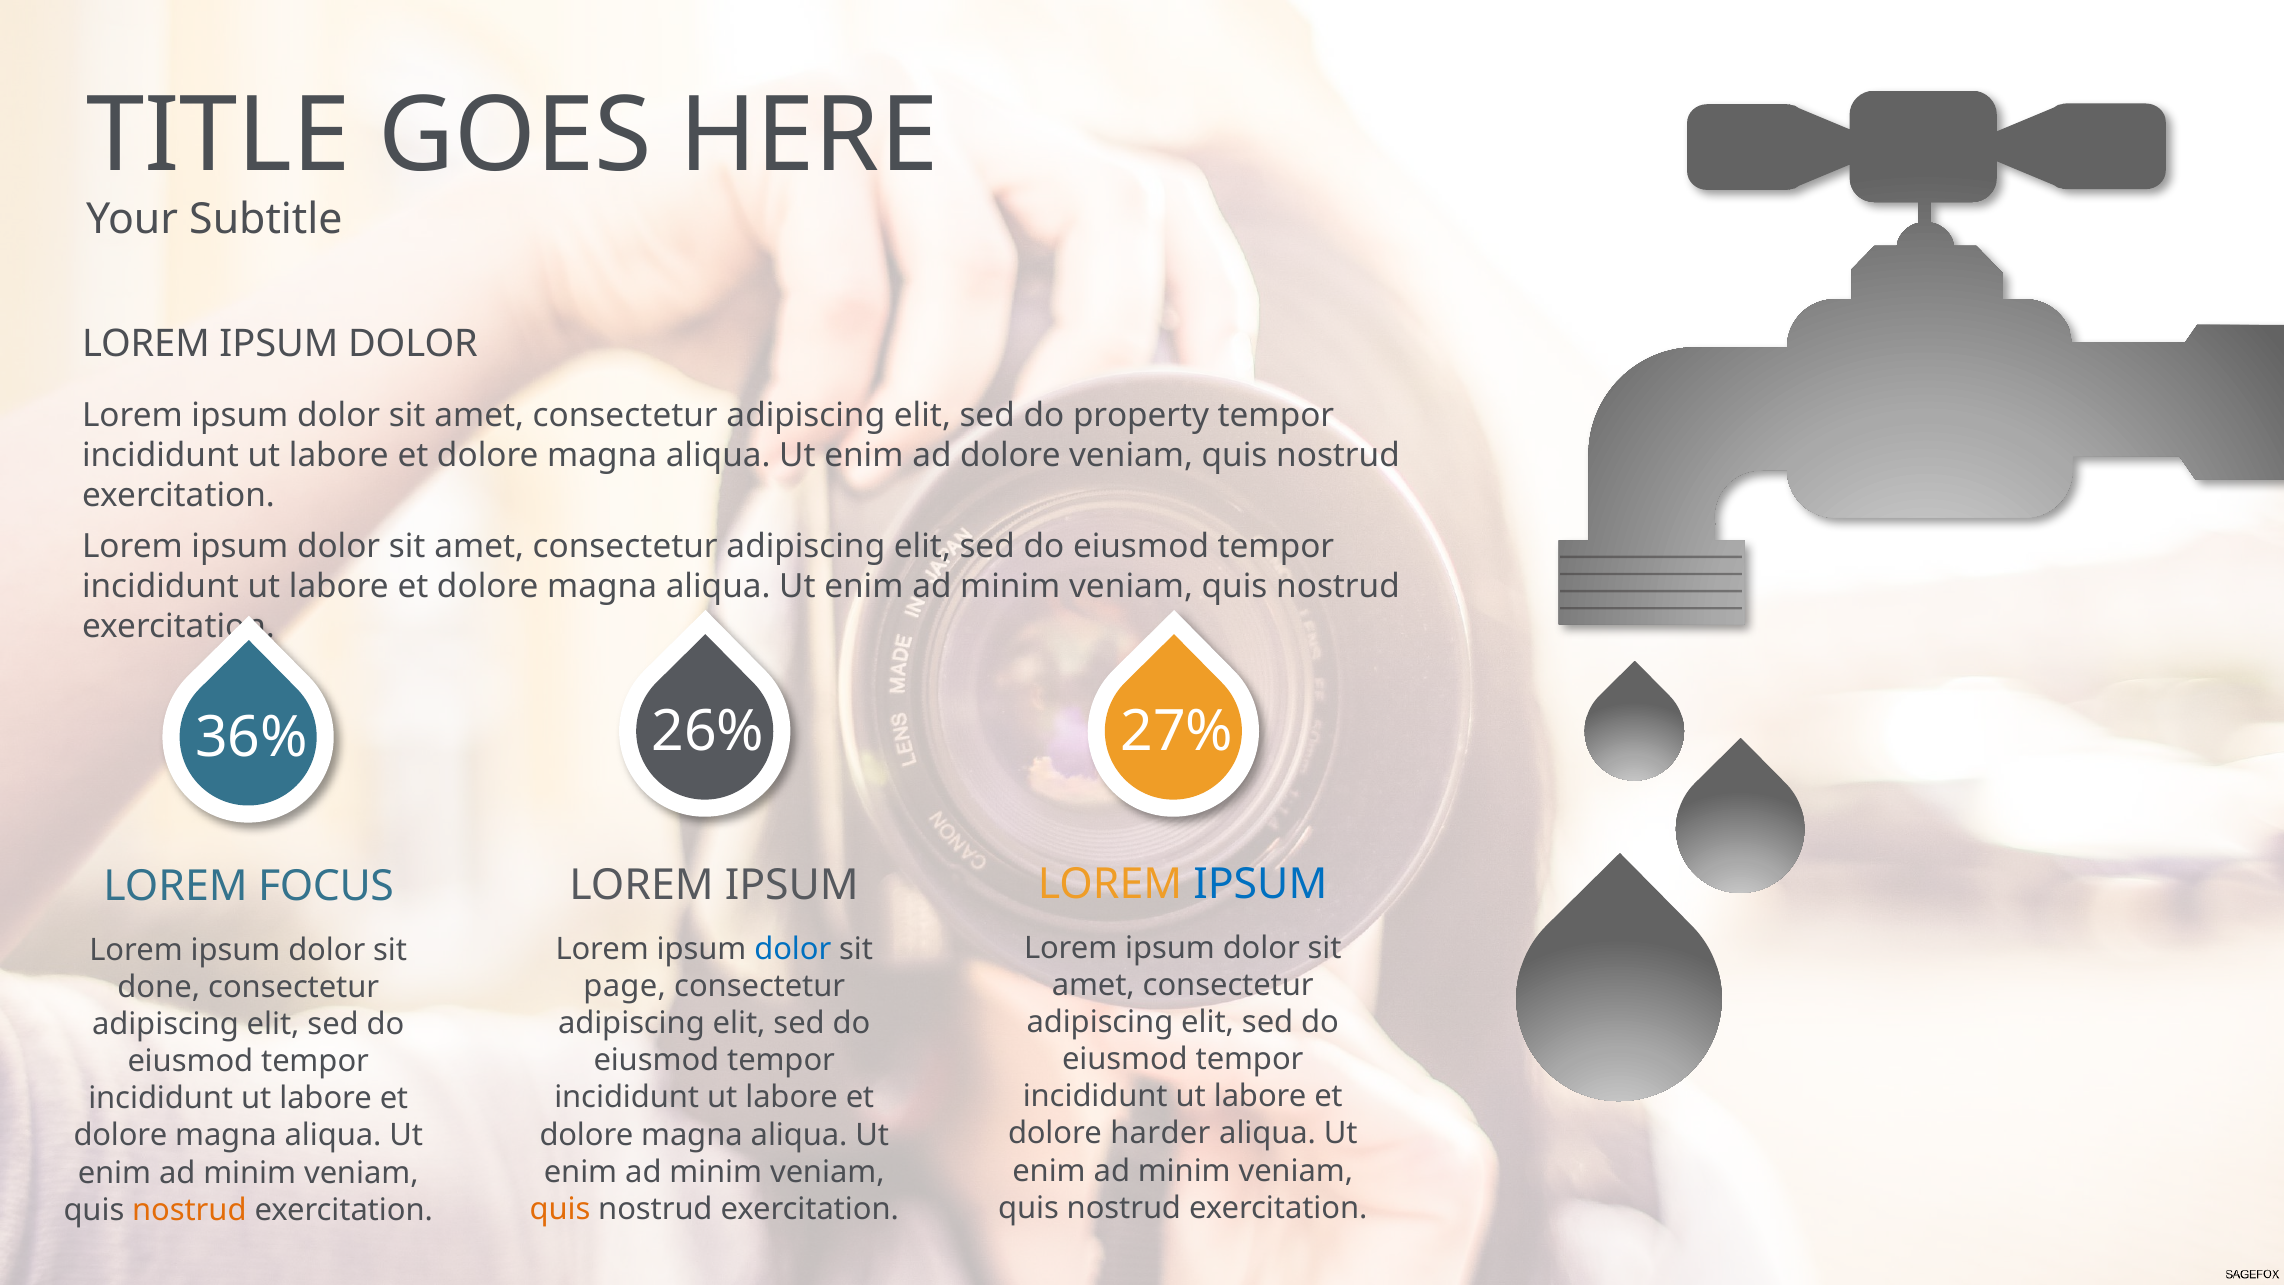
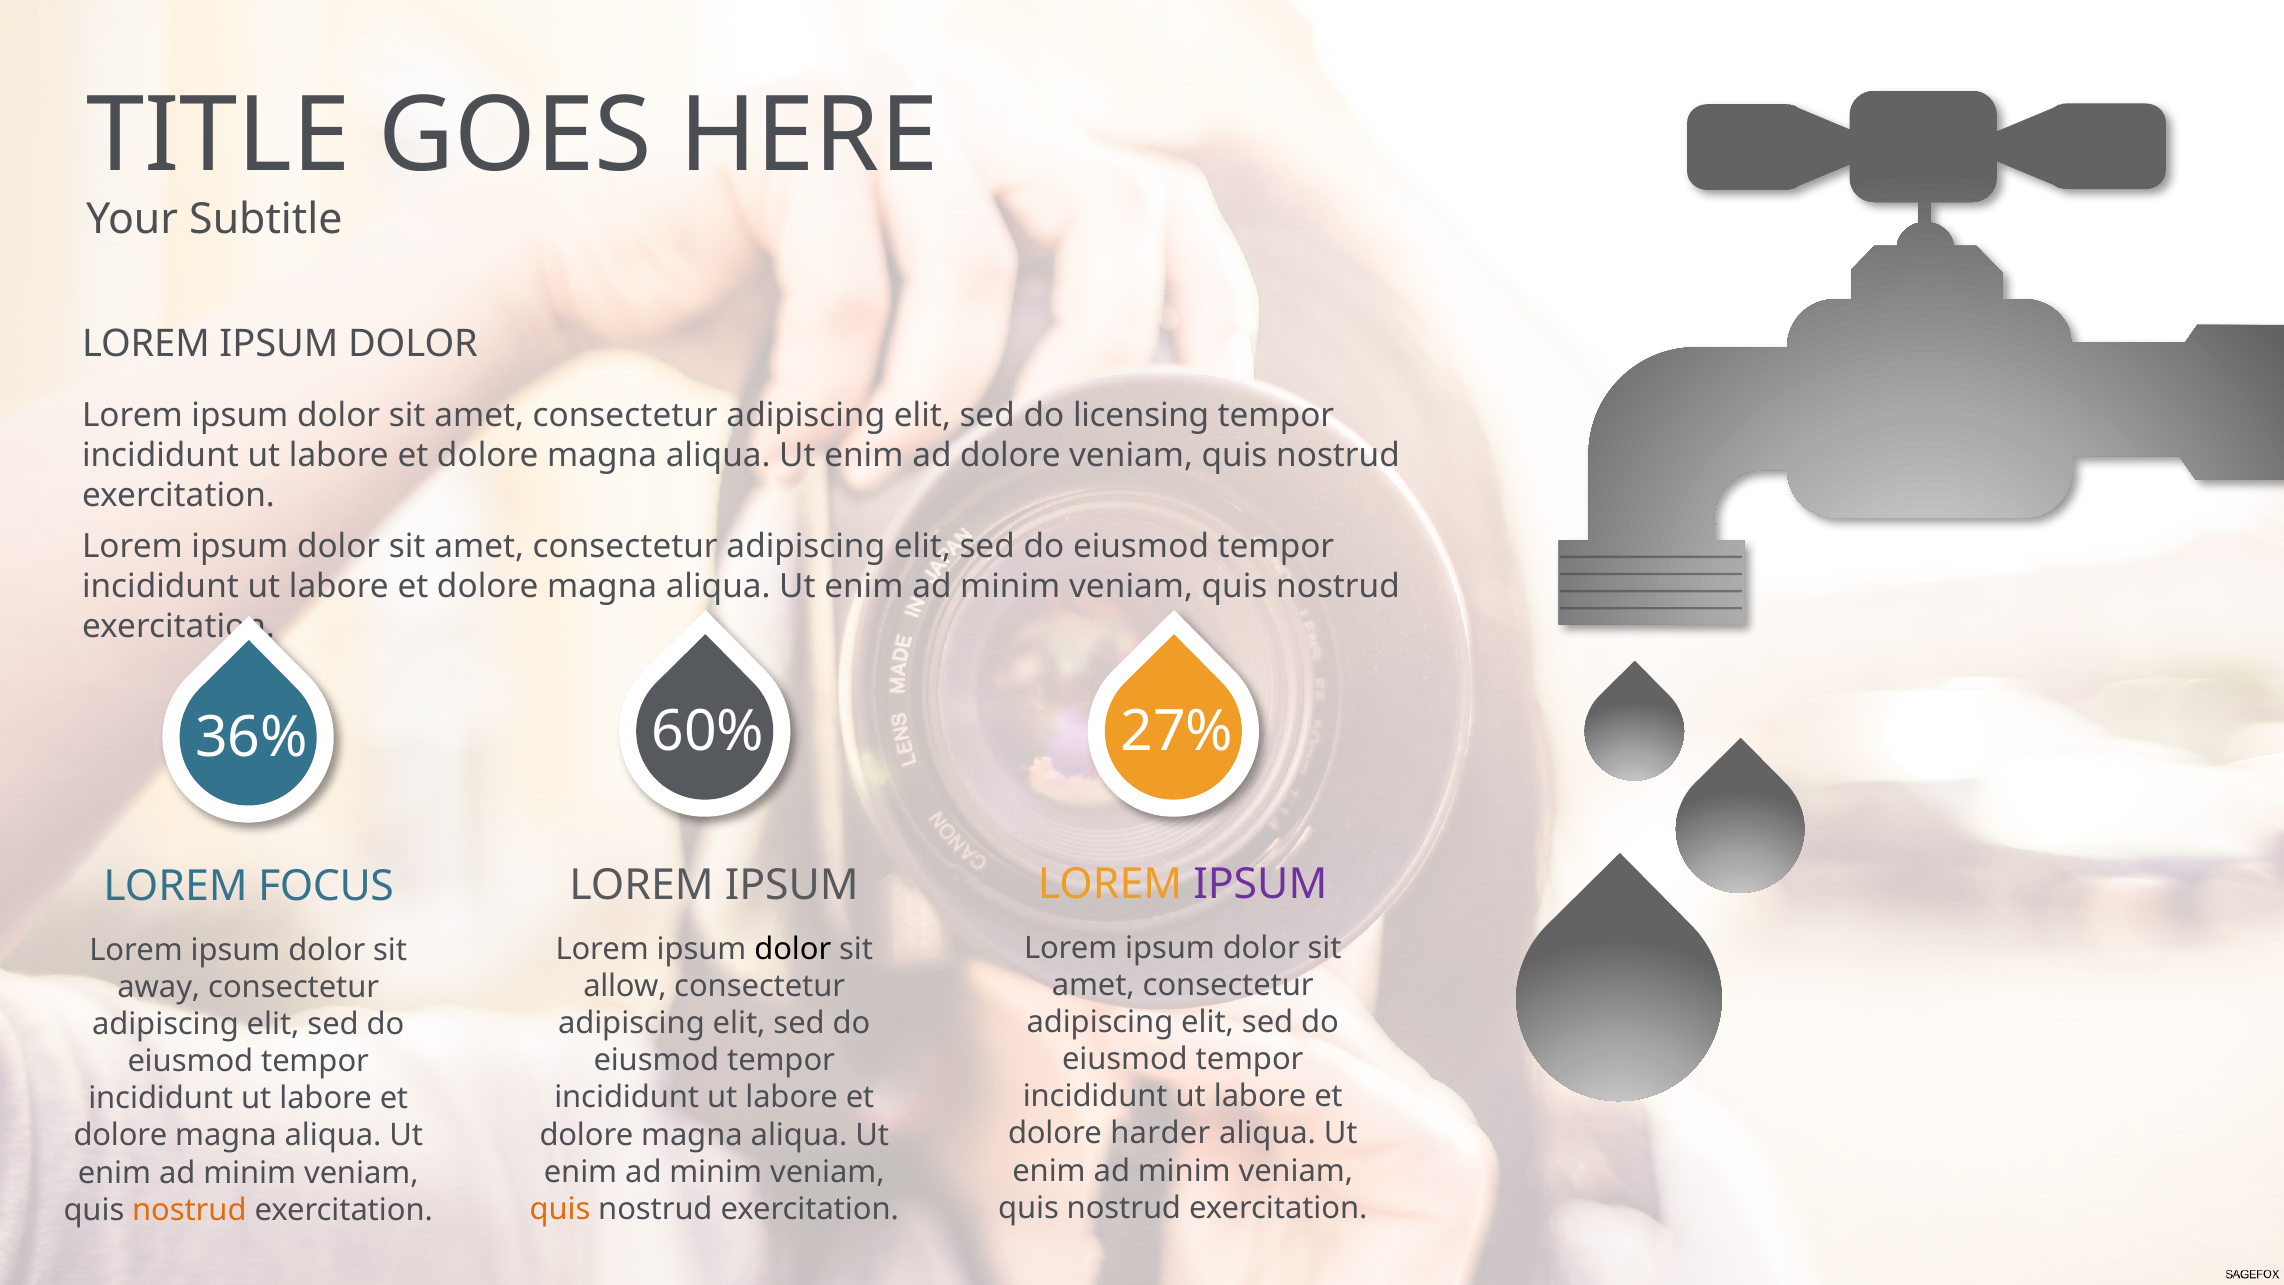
property: property -> licensing (1141, 415)
26%: 26% -> 60% (708, 732)
IPSUM colour: blue -> purple (1260, 884)
dolor colour: blue -> black (793, 949)
page: page -> allow (625, 986)
done: done -> away (159, 987)
